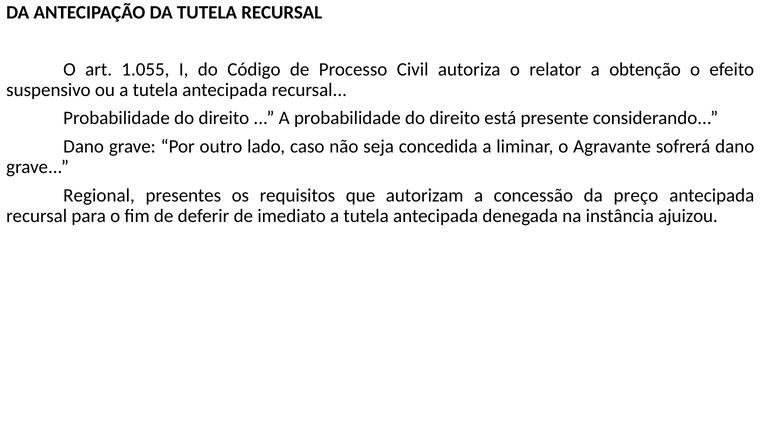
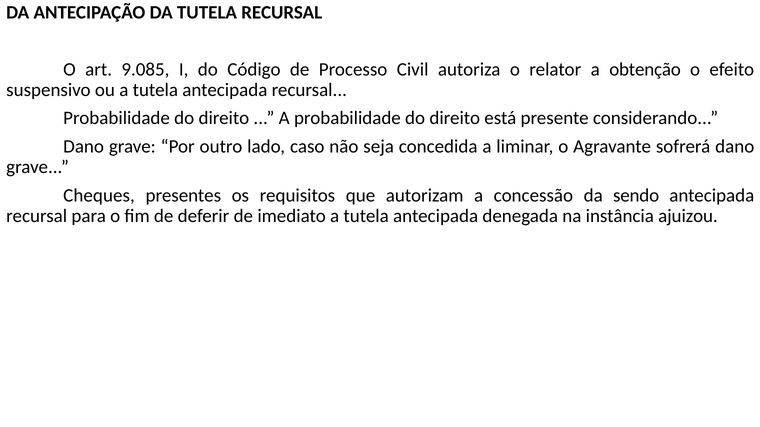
1.055: 1.055 -> 9.085 (145, 69)
Regional: Regional -> Cheques (99, 196)
preço: preço -> sendo (636, 196)
